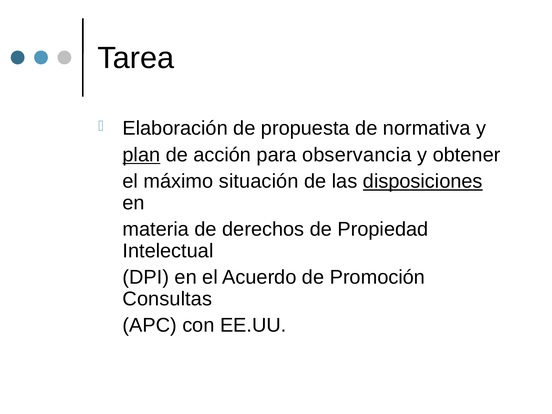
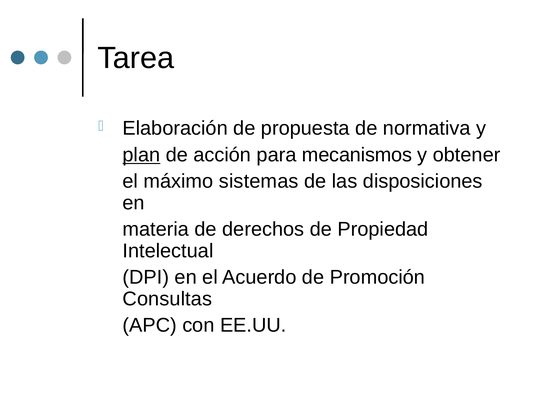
observancia: observancia -> mecanismos (357, 155)
situación: situación -> sistemas (259, 181)
disposiciones underline: present -> none (423, 181)
